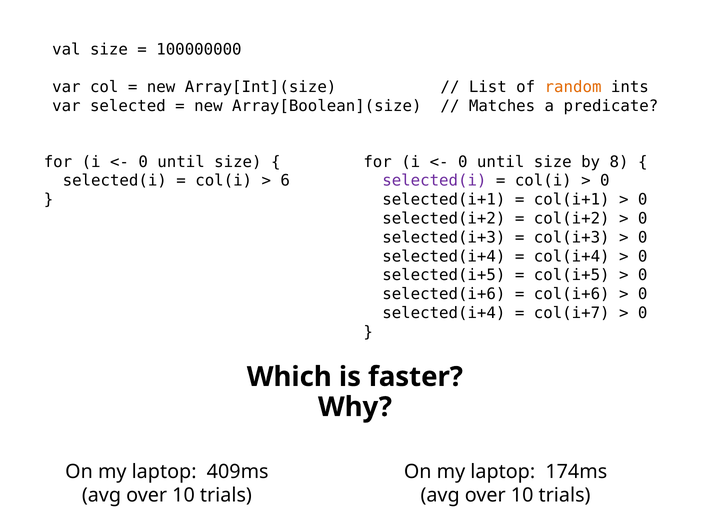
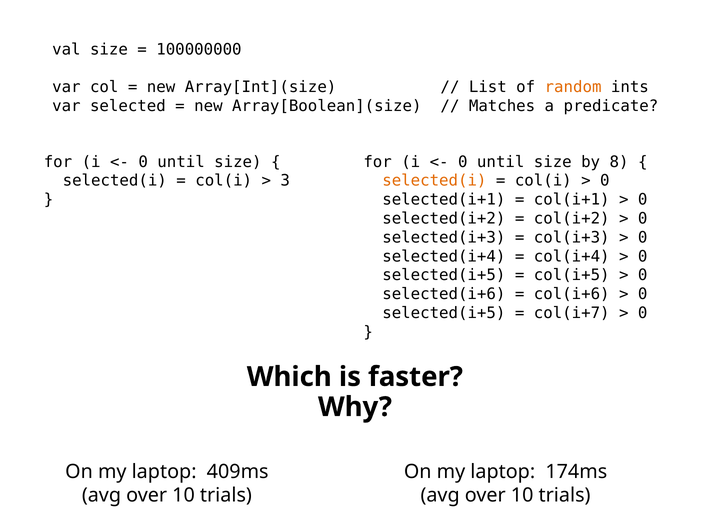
6: 6 -> 3 (285, 181)
selected(i colour: purple -> orange (434, 181)
selected(i+4: selected(i+4 -> selected(i+5 (444, 313)
